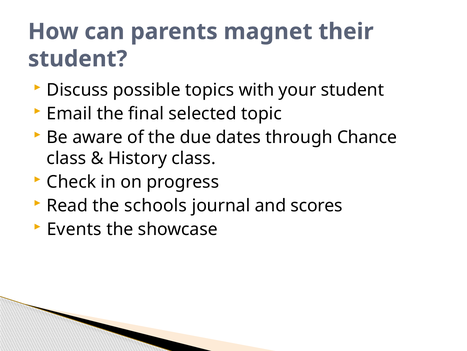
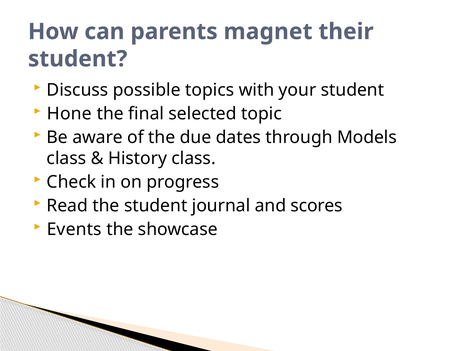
Email: Email -> Hone (69, 113)
Chance: Chance -> Models (367, 137)
the schools: schools -> student (156, 205)
